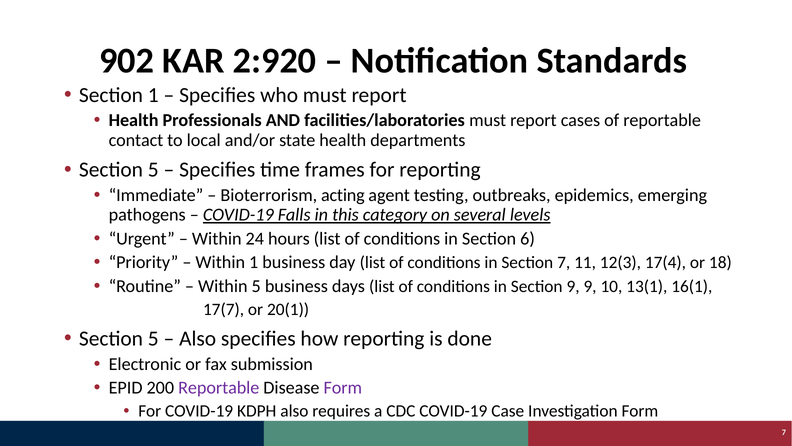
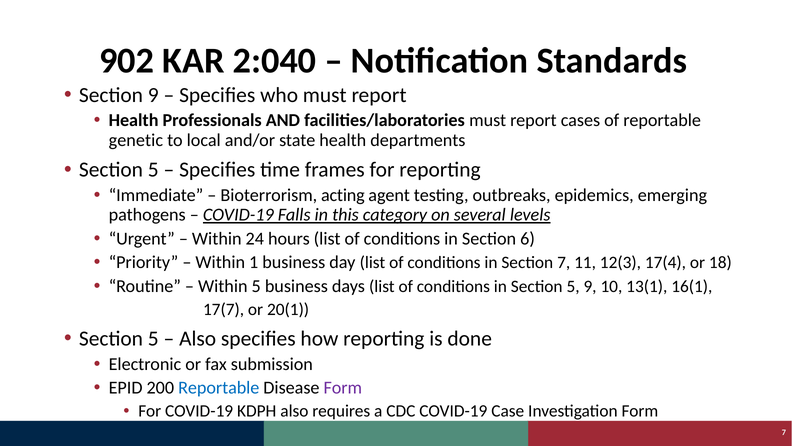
2:920: 2:920 -> 2:040 (275, 61)
Section 1: 1 -> 9 (153, 95)
contact: contact -> genetic (136, 140)
in Section 9: 9 -> 5 (573, 286)
Reportable colour: purple -> blue (219, 387)
